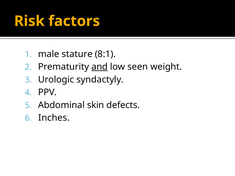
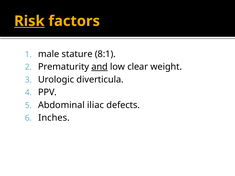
Risk underline: none -> present (29, 21)
seen: seen -> clear (138, 67)
syndactyly: syndactyly -> diverticula (100, 80)
skin: skin -> iliac (96, 105)
